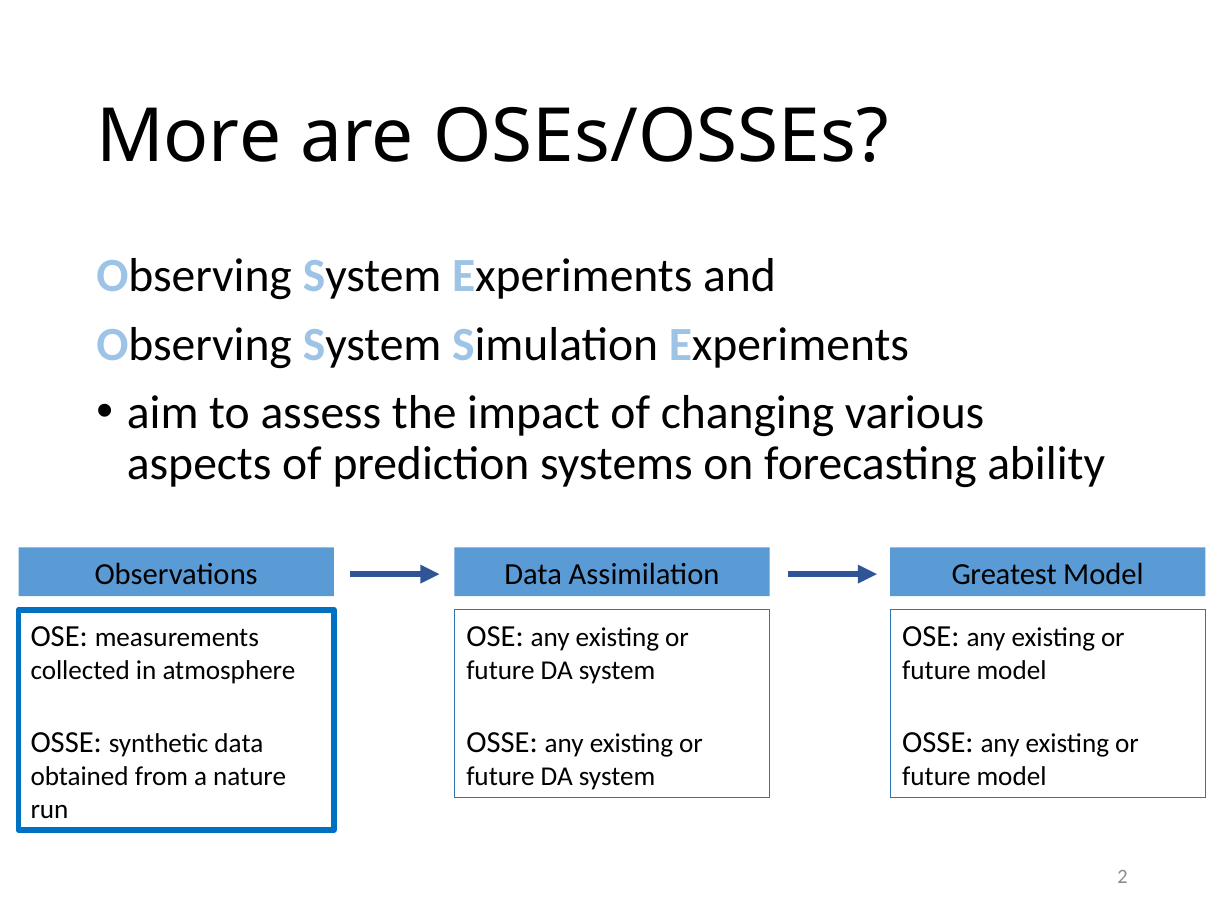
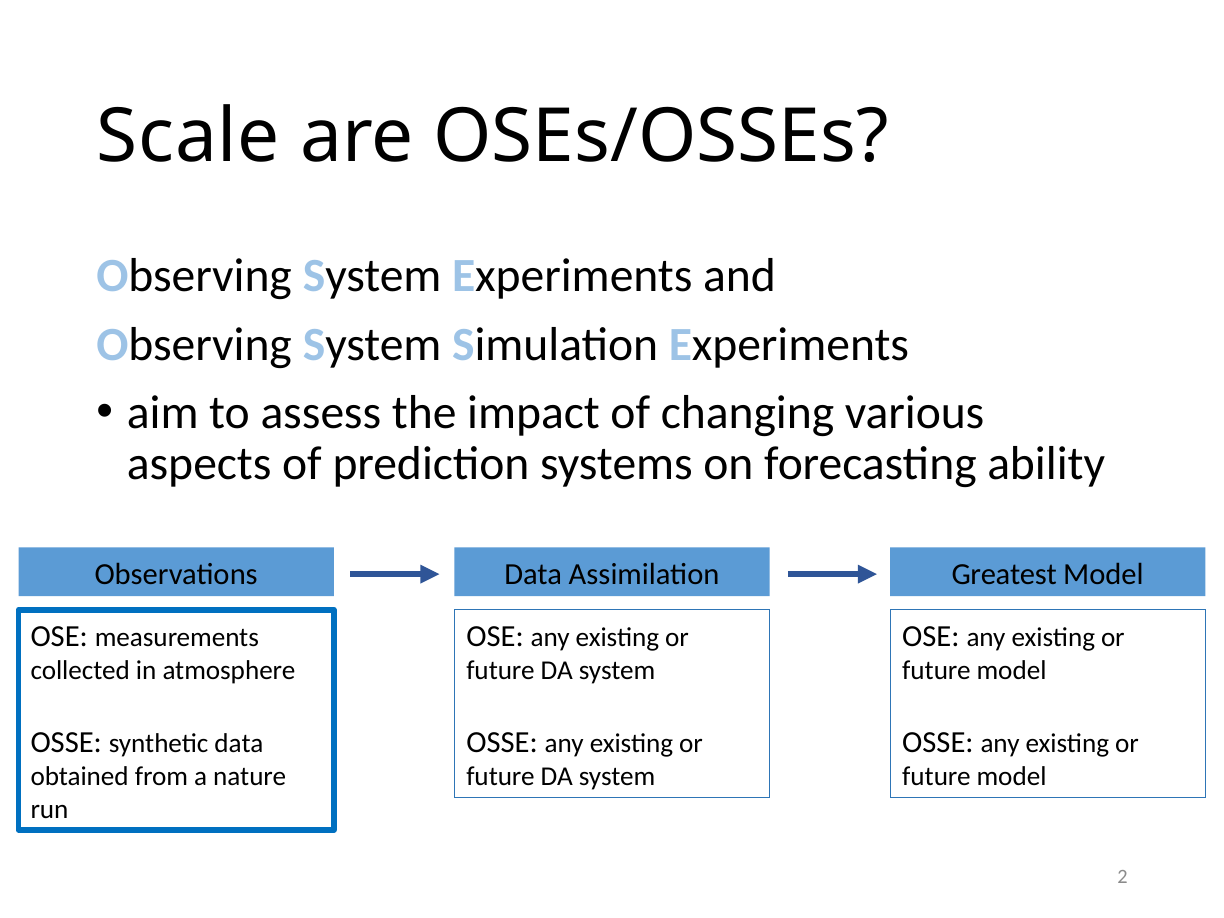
More: More -> Scale (188, 137)
